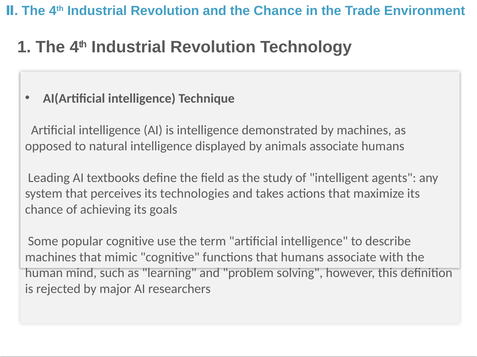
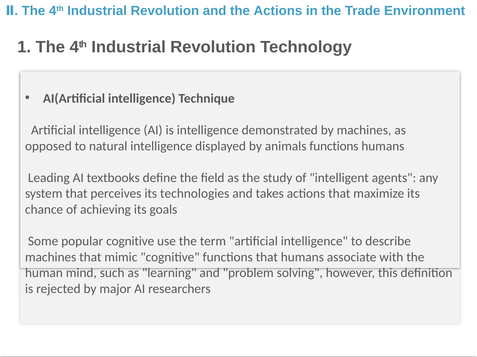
the Chance: Chance -> Actions (278, 11)
animals associate: associate -> functions (334, 146)
